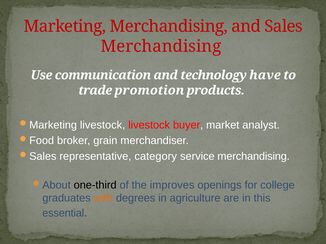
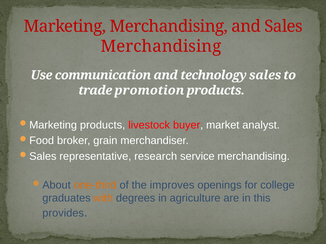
technology have: have -> sales (265, 75)
livestock: livestock -> products (103, 125)
category: category -> research (156, 157)
one-third colour: black -> orange (95, 186)
essential: essential -> provides (63, 213)
